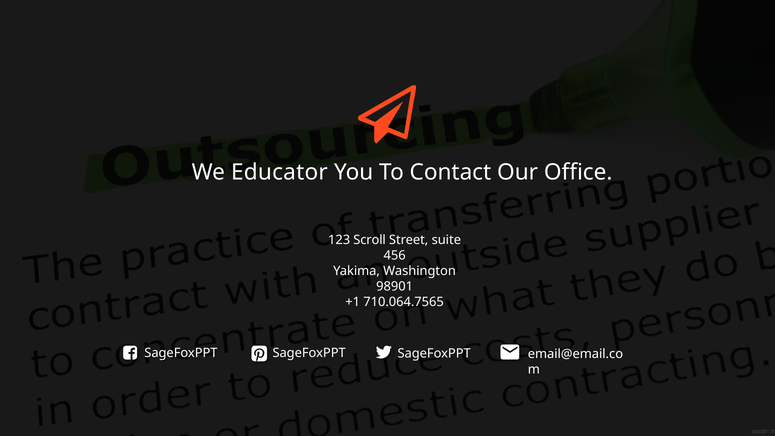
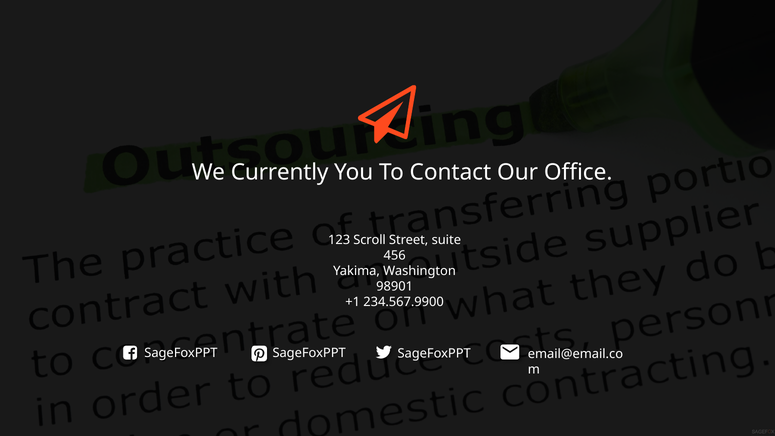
Educator: Educator -> Currently (280, 172)
710.064.7565: 710.064.7565 -> 234.567.9900 (404, 302)
